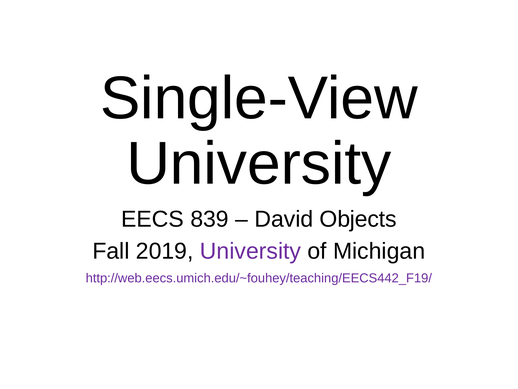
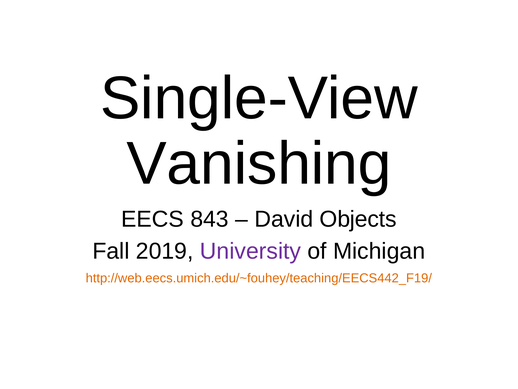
University: University -> Vanishing (259, 164)
839: 839 -> 843 (210, 219)
http://web.eecs.umich.edu/~fouhey/teaching/EECS442_F19/ colour: purple -> orange (259, 278)
